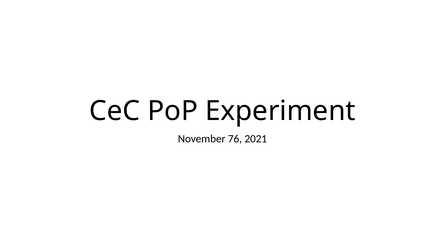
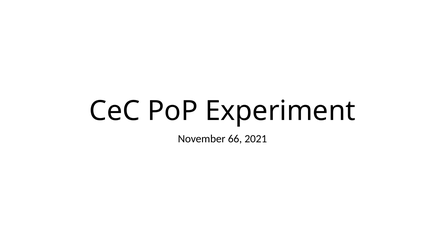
76: 76 -> 66 (235, 139)
